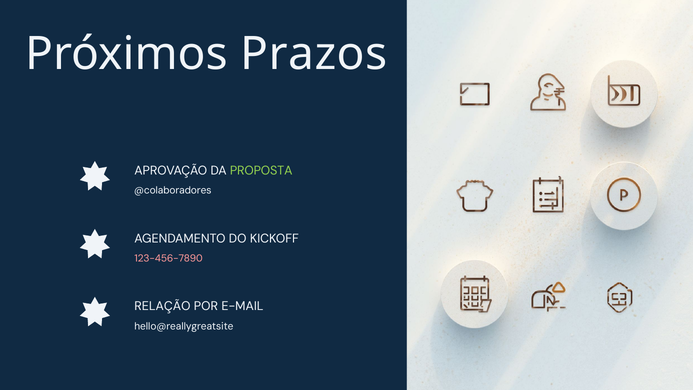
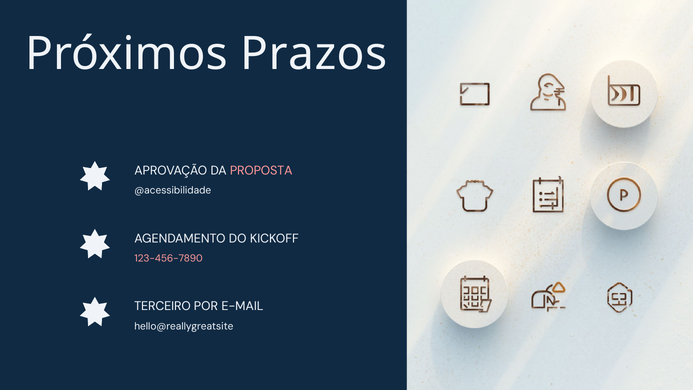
PROPOSTA colour: light green -> pink (261, 170)
@colaboradores: @colaboradores -> @acessibilidade (173, 191)
RELAÇÃO: RELAÇÃO -> TERCEIRO (162, 306)
